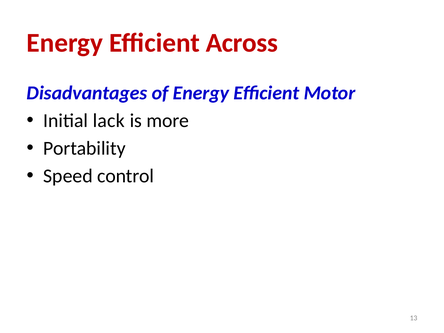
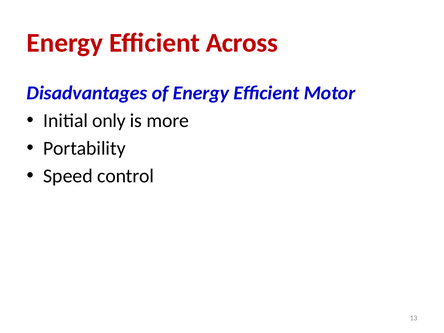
lack: lack -> only (109, 121)
